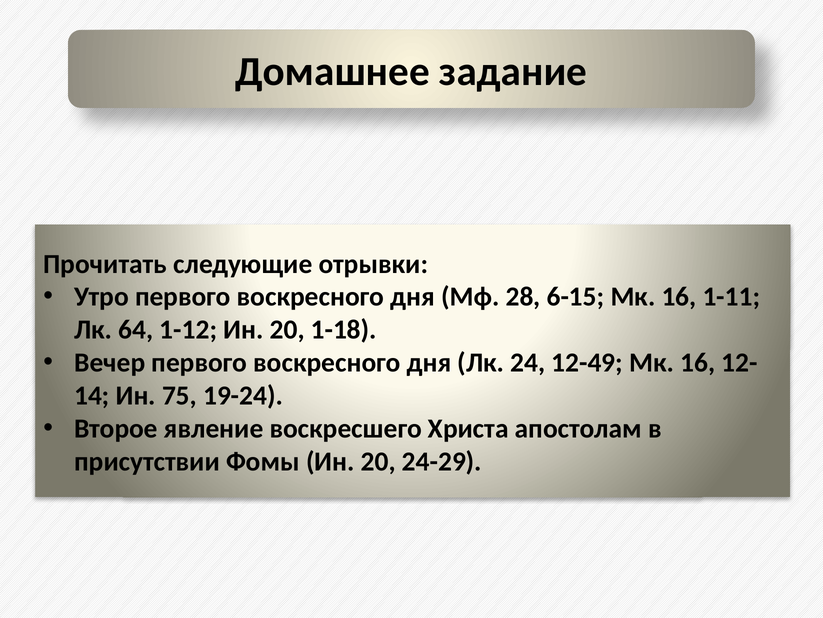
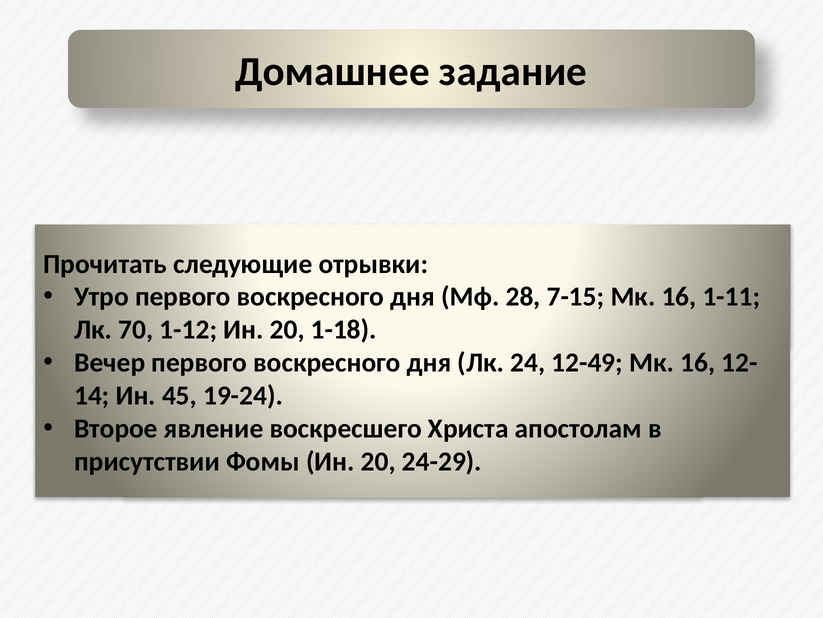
6-15: 6-15 -> 7-15 (575, 297)
64: 64 -> 70 (136, 329)
75: 75 -> 45 (179, 395)
